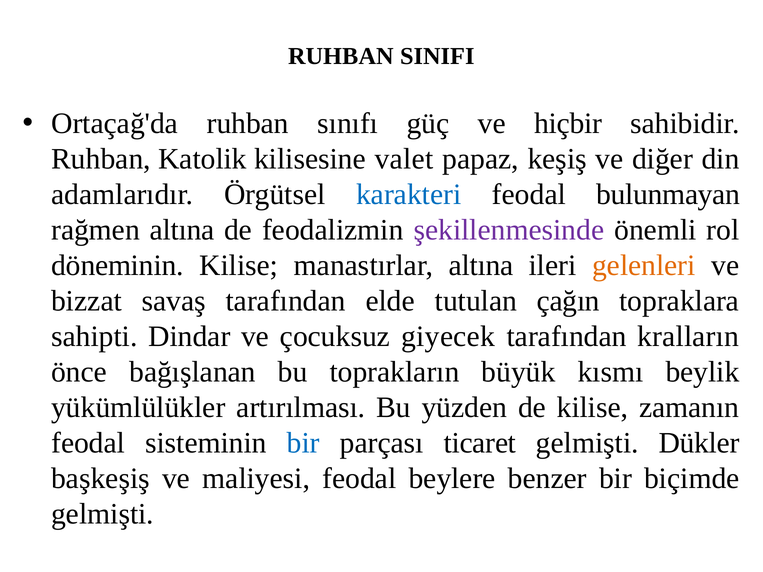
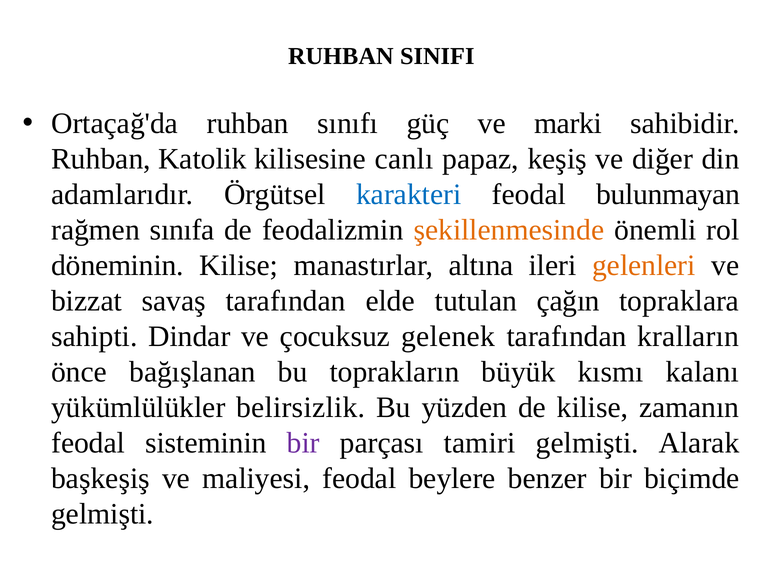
hiçbir: hiçbir -> marki (568, 123)
valet: valet -> canlı (404, 159)
rağmen altına: altına -> sınıfa (182, 230)
şekillenmesinde colour: purple -> orange (509, 230)
giyecek: giyecek -> gelenek (448, 337)
beylik: beylik -> kalanı (702, 372)
artırılması: artırılması -> belirsizlik (301, 408)
bir colour: blue -> purple (303, 443)
ticaret: ticaret -> tamiri (480, 443)
Dükler: Dükler -> Alarak (699, 443)
